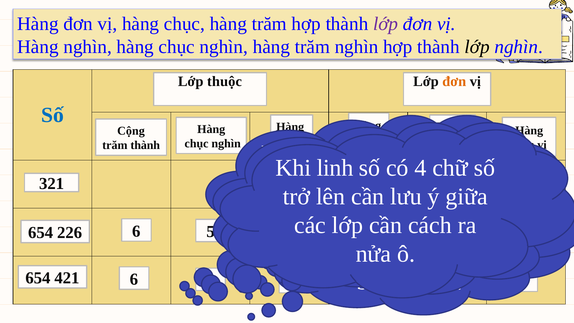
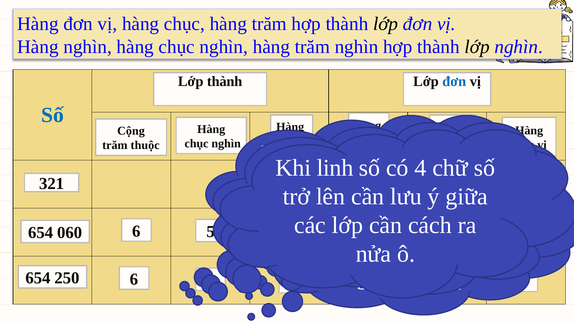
lớp colour: purple -> black (386, 24)
Lớp thuộc: thuộc -> thành (225, 81)
đơn colour: orange -> blue (454, 81)
trăm thành: thành -> thuộc (145, 145)
226: 226 -> 060 (70, 233)
421: 421 -> 250 (67, 278)
